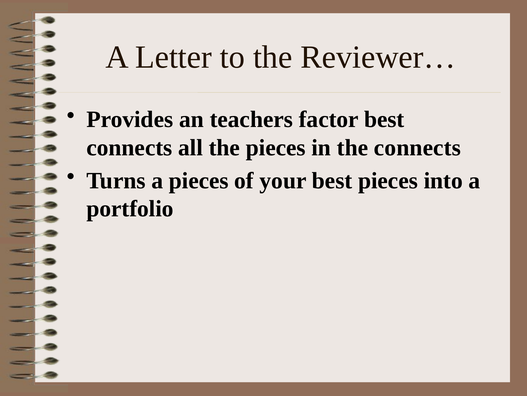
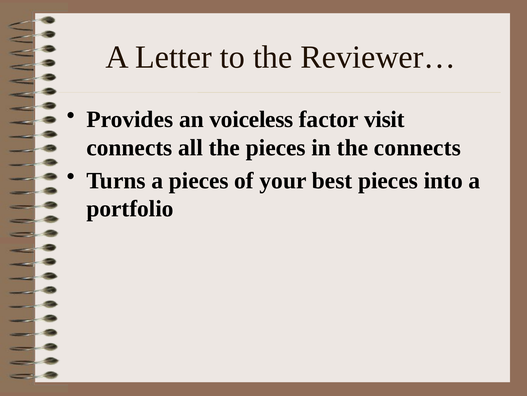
teachers: teachers -> voiceless (251, 119)
factor best: best -> visit (384, 119)
